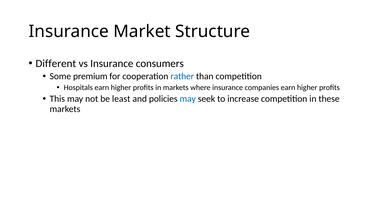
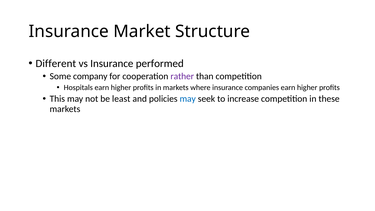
consumers: consumers -> performed (160, 63)
premium: premium -> company (90, 76)
rather colour: blue -> purple (182, 76)
